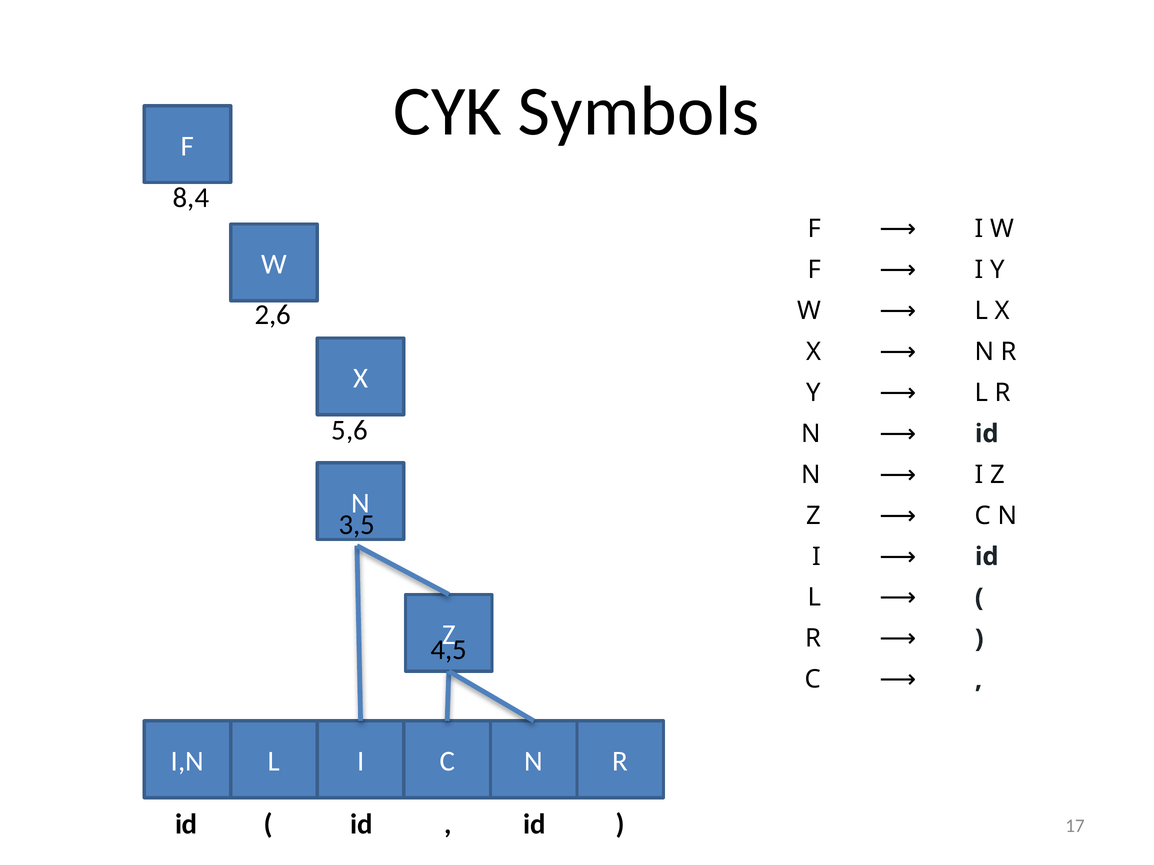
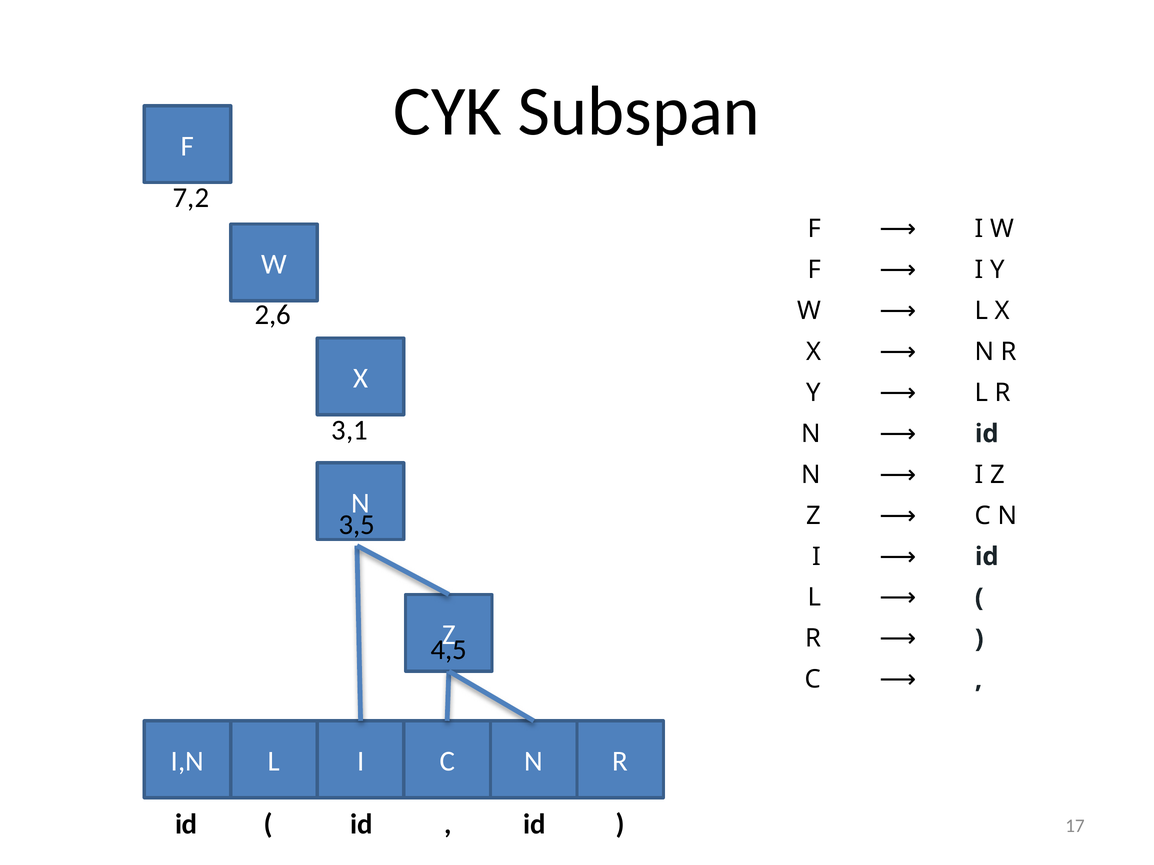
Symbols: Symbols -> Subspan (639, 112)
8,4: 8,4 -> 7,2 (191, 198)
5,6: 5,6 -> 3,1 (350, 430)
